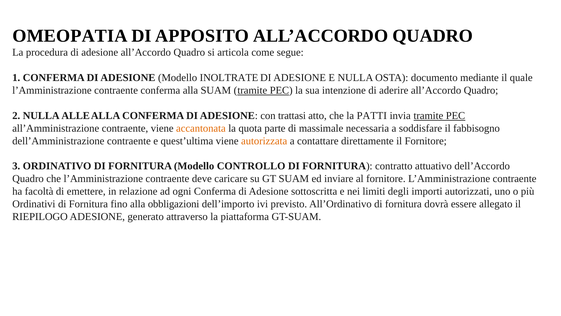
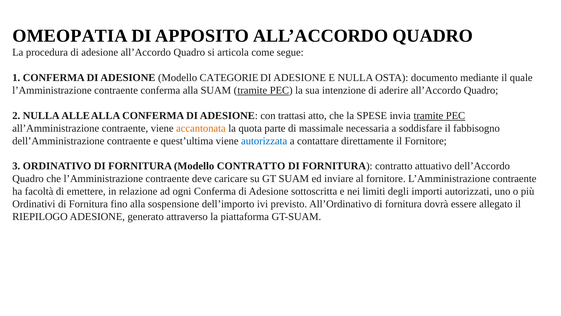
INOLTRATE: INOLTRATE -> CATEGORIE (229, 78)
PATTI: PATTI -> SPESE (372, 115)
autorizzata colour: orange -> blue (264, 141)
Modello CONTROLLO: CONTROLLO -> CONTRATTO (251, 166)
obbligazioni: obbligazioni -> sospensione (174, 204)
